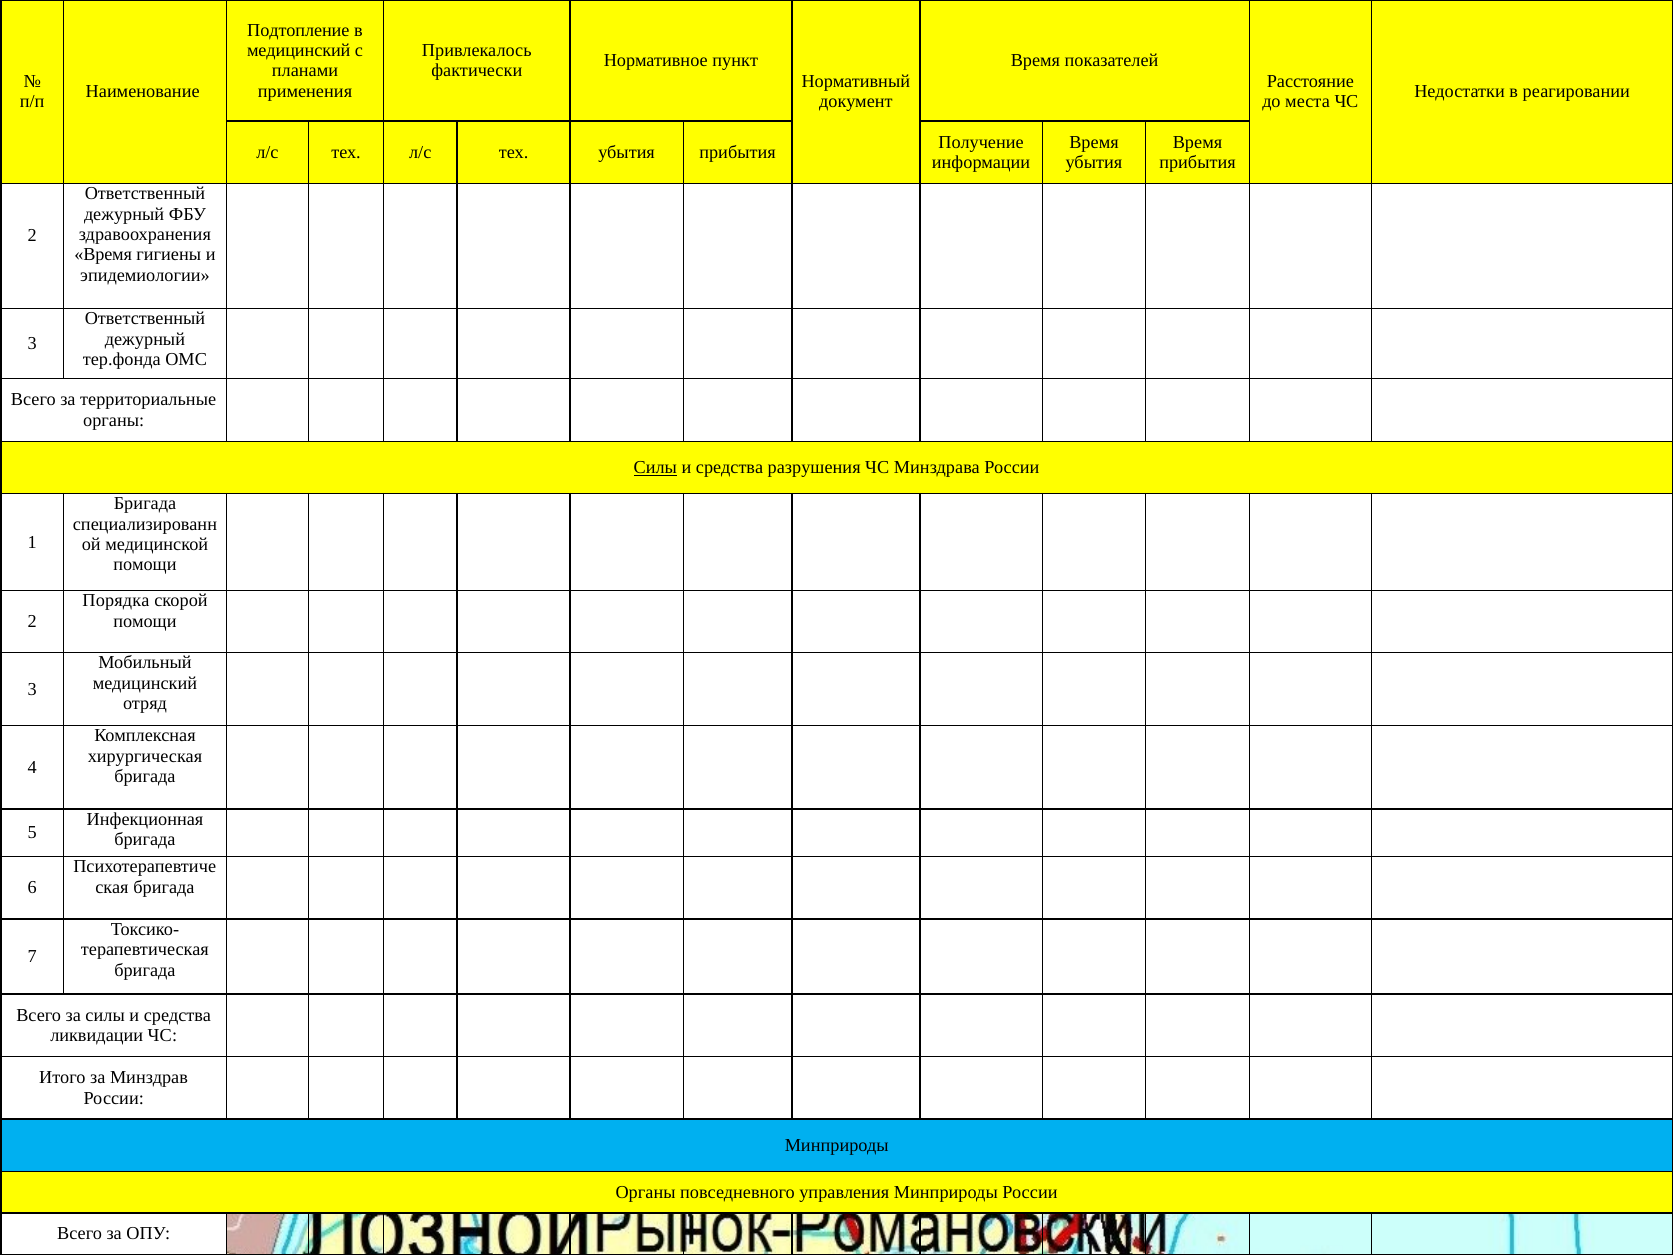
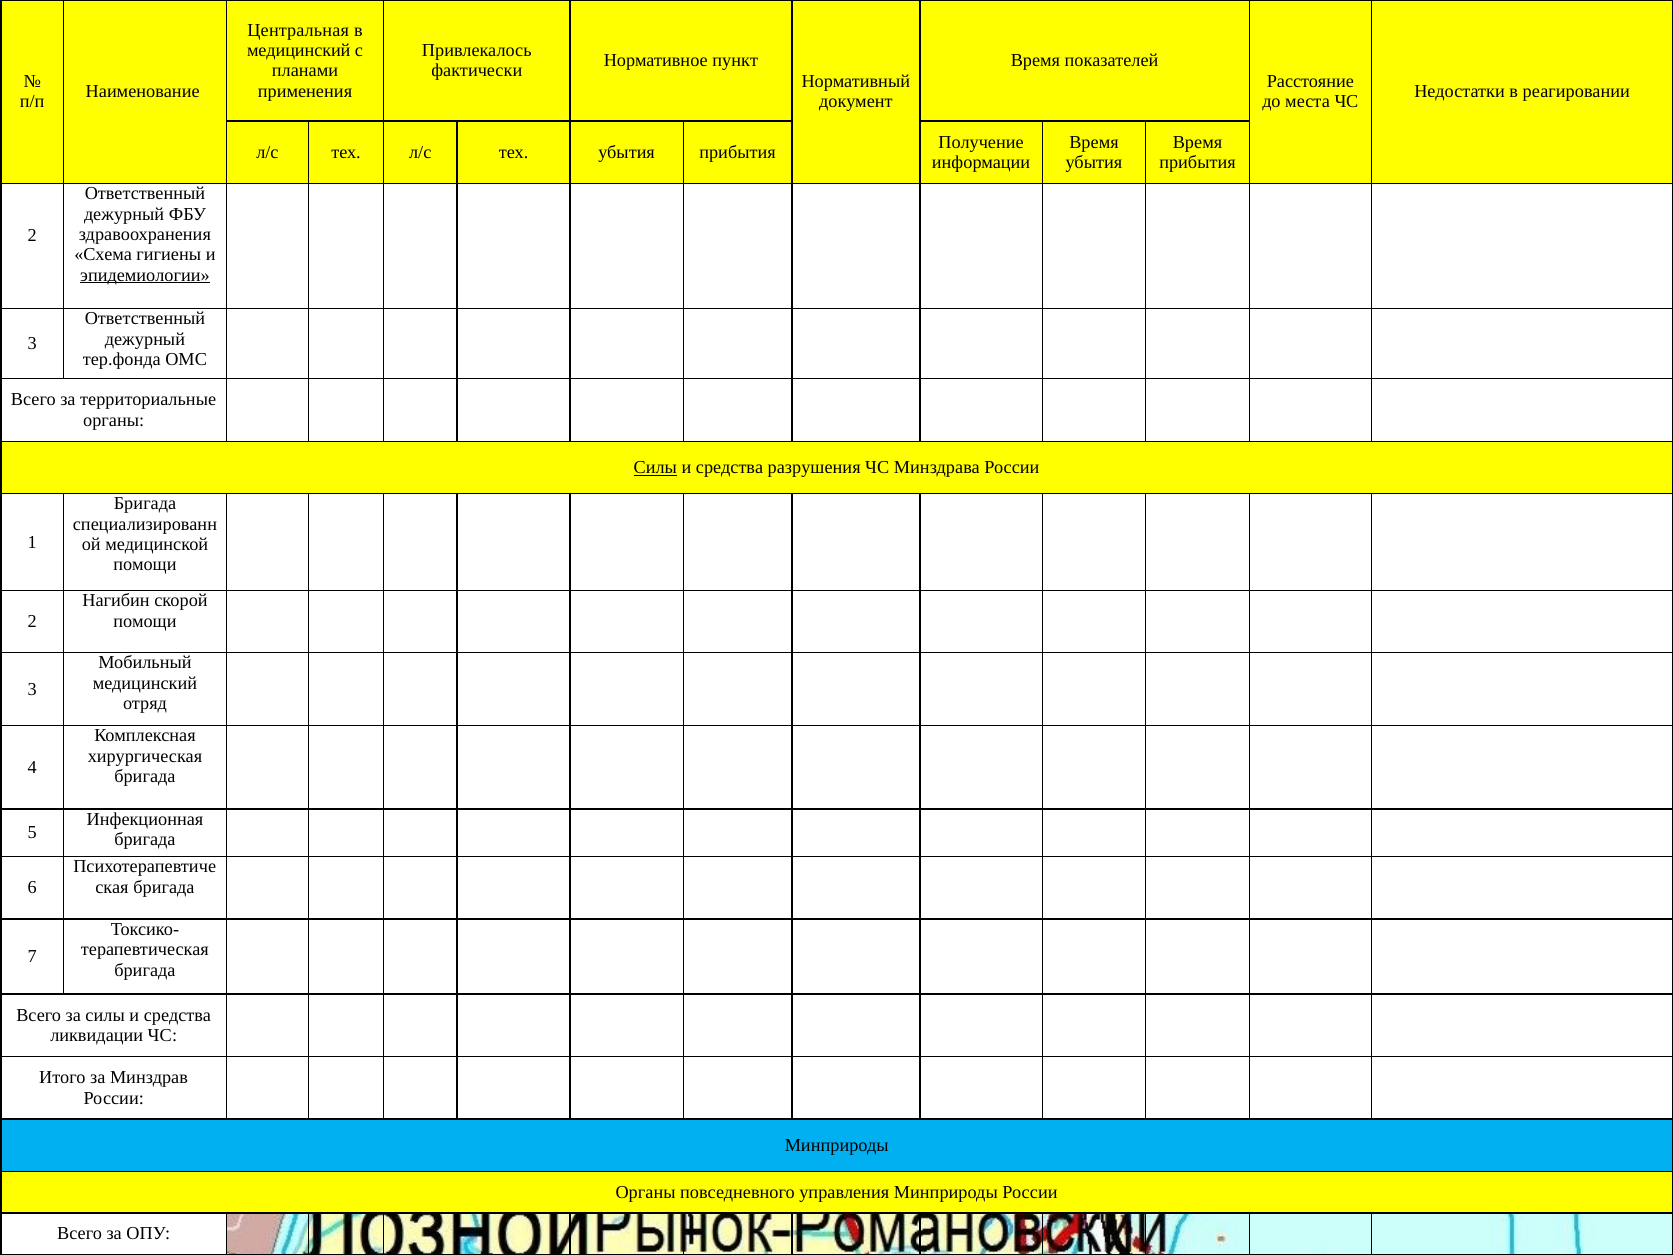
Подтопление: Подтопление -> Центральная (298, 30)
Время: Время -> Схема (103, 255)
эпидемиологии underline: none -> present (145, 275)
Порядка: Порядка -> Нагибин (116, 601)
